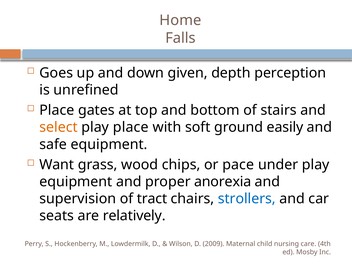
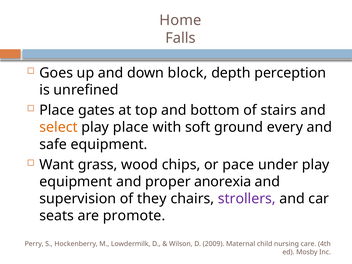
given: given -> block (188, 73)
easily: easily -> every (285, 127)
tract: tract -> they (152, 199)
strollers colour: blue -> purple (247, 199)
relatively: relatively -> promote (134, 216)
